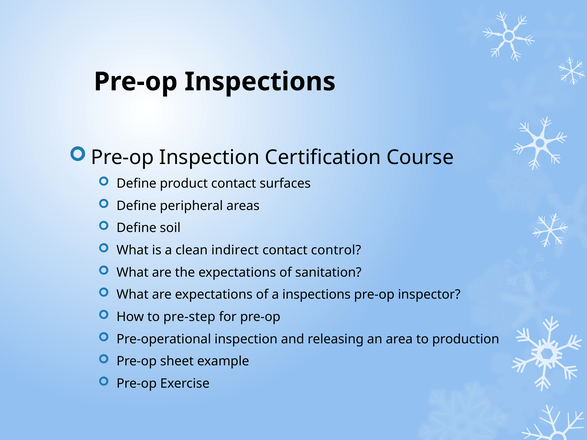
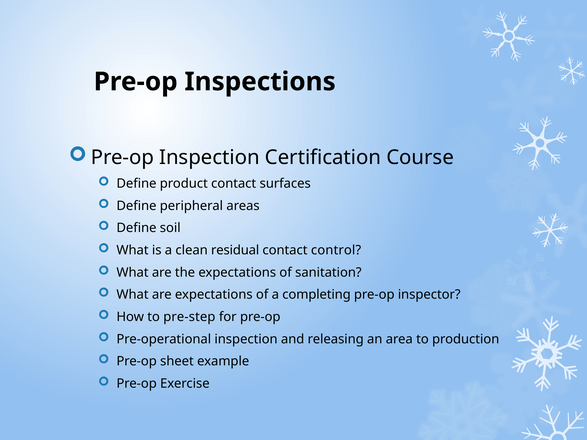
indirect: indirect -> residual (235, 250)
a inspections: inspections -> completing (317, 295)
